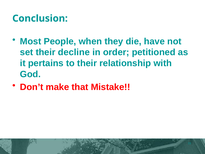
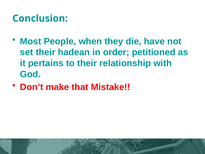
decline: decline -> hadean (74, 52)
